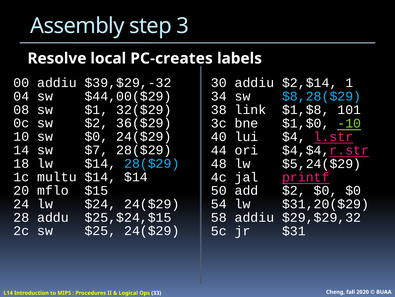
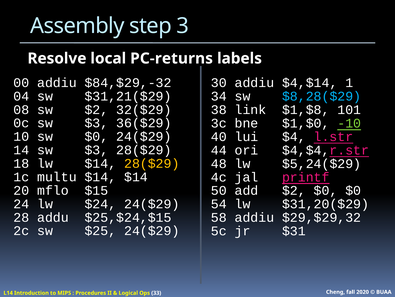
PC-creates: PC-creates -> PC-returns (172, 58)
$39,$29,-32: $39,$29,-32 -> $84,$29,-32 (128, 83)
$2,$14: $2,$14 -> $4,$14 (310, 83)
$44,00($29: $44,00($29 -> $31,21($29 (128, 96)
sw $1: $1 -> $2 (96, 109)
0c sw $2: $2 -> $3 (96, 123)
14 sw $7: $7 -> $3 (96, 150)
28($29 colour: light blue -> yellow (152, 163)
